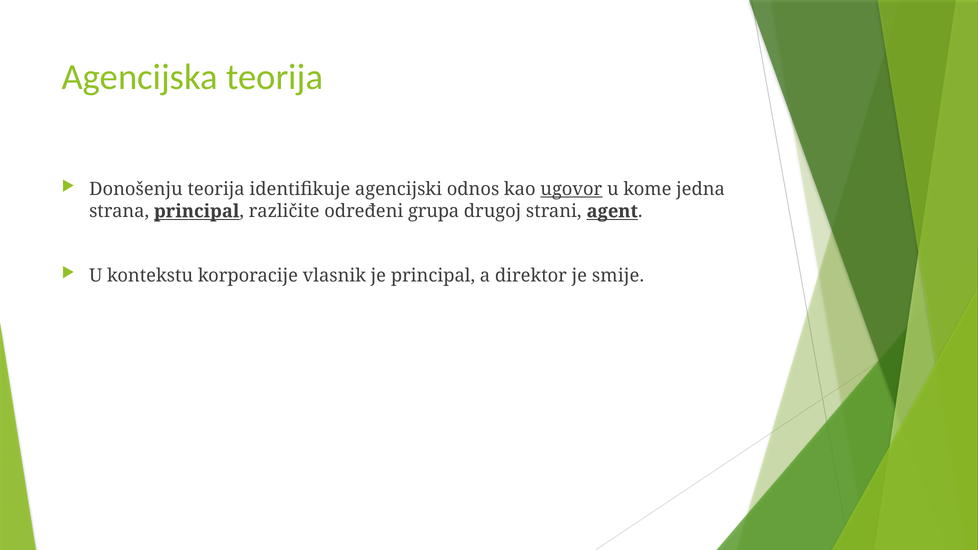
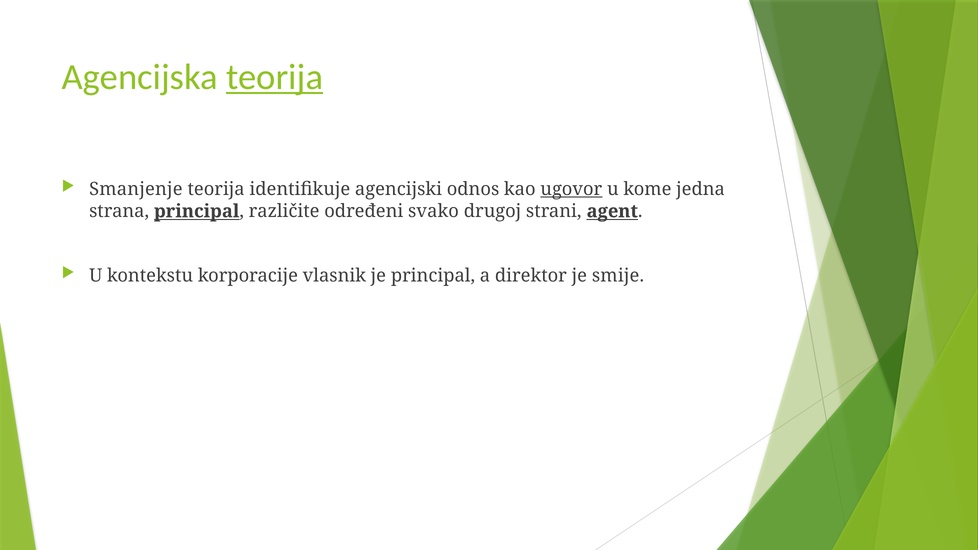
teorija underline: none -> present (275, 77)
Donošenju: Donošenju -> Smanjenje (136, 189)
grupa: grupa -> svako (434, 211)
